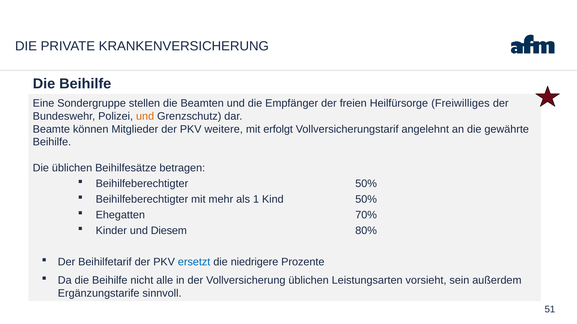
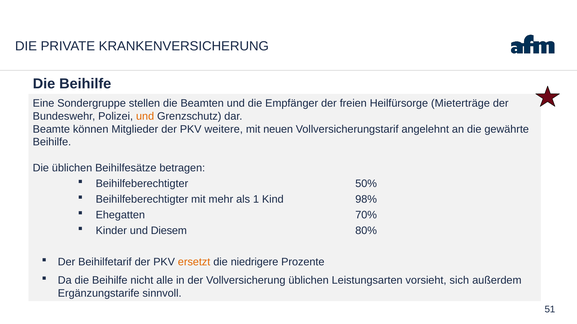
Freiwilliges: Freiwilliges -> Mieterträge (460, 103)
erfolgt: erfolgt -> neuen (278, 129)
Kind 50%: 50% -> 98% (366, 200)
ersetzt colour: blue -> orange (194, 262)
sein: sein -> sich (459, 281)
